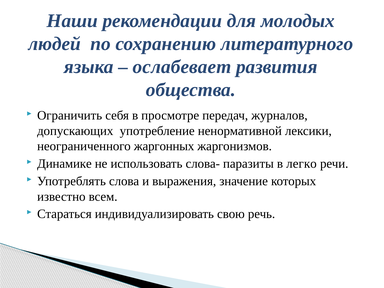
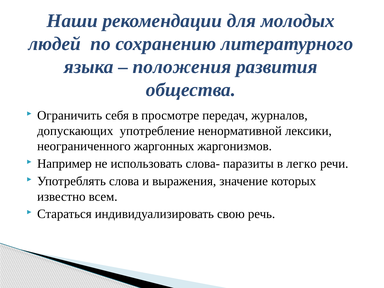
ослабевает: ослабевает -> положения (182, 67)
Динамике: Динамике -> Например (64, 164)
